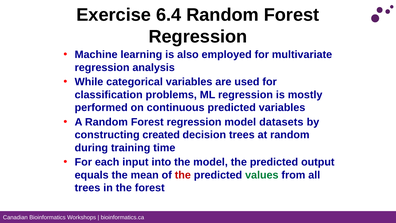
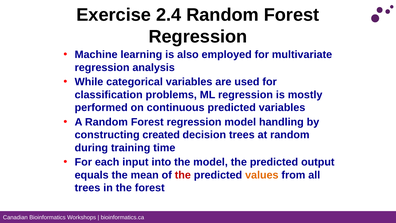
6.4: 6.4 -> 2.4 (169, 15)
datasets: datasets -> handling (281, 122)
values colour: green -> orange (262, 175)
